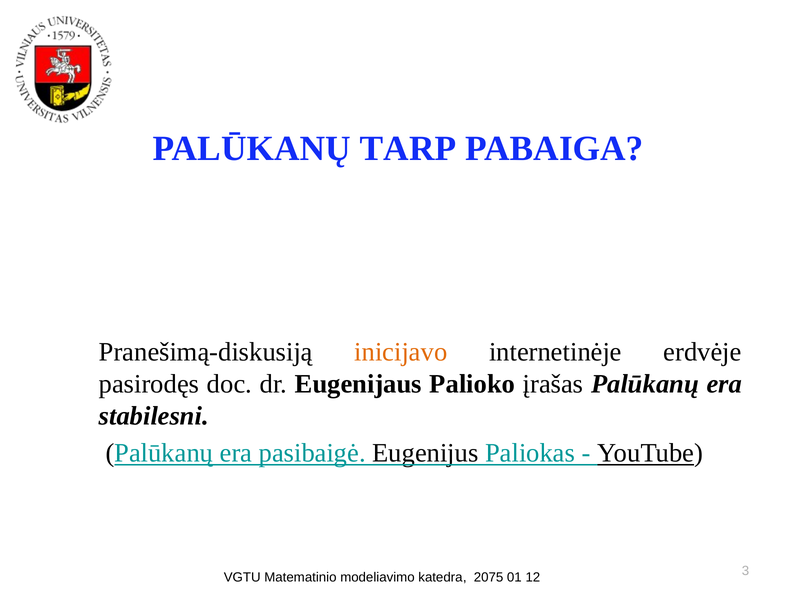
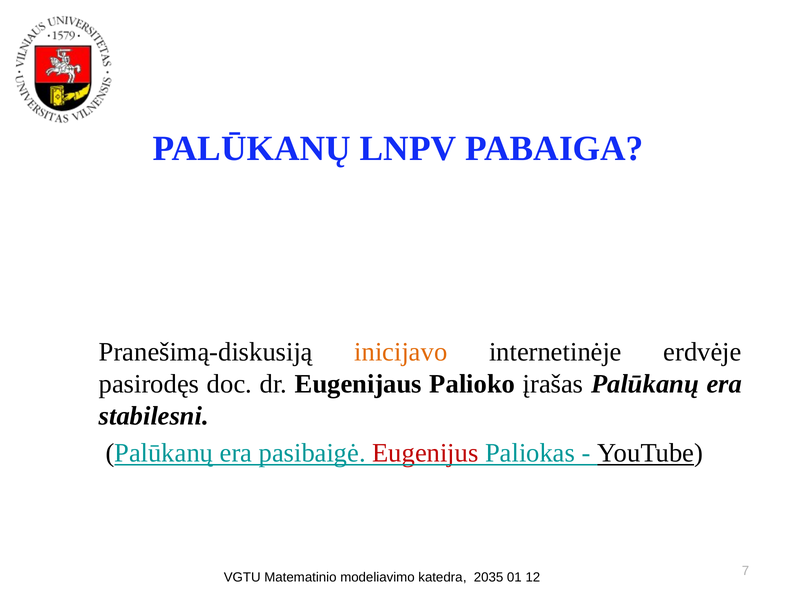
TARP: TARP -> LNPV (408, 149)
Eugenijus colour: black -> red (425, 453)
2075: 2075 -> 2035 (489, 577)
3: 3 -> 7 (746, 571)
